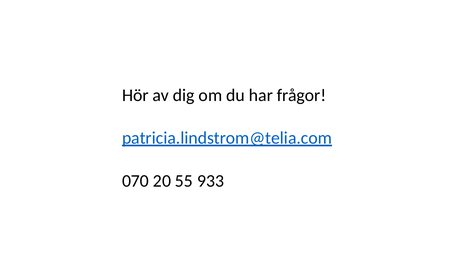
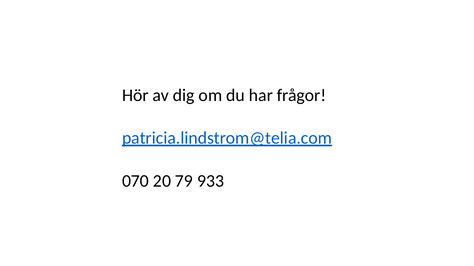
55: 55 -> 79 (184, 181)
